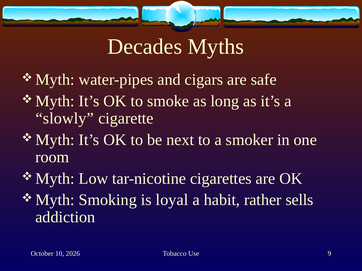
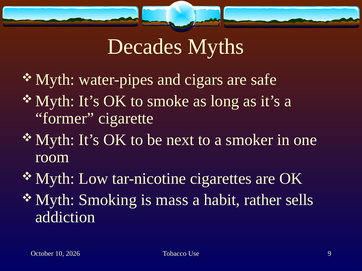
slowly: slowly -> former (65, 119)
loyal: loyal -> mass (172, 200)
